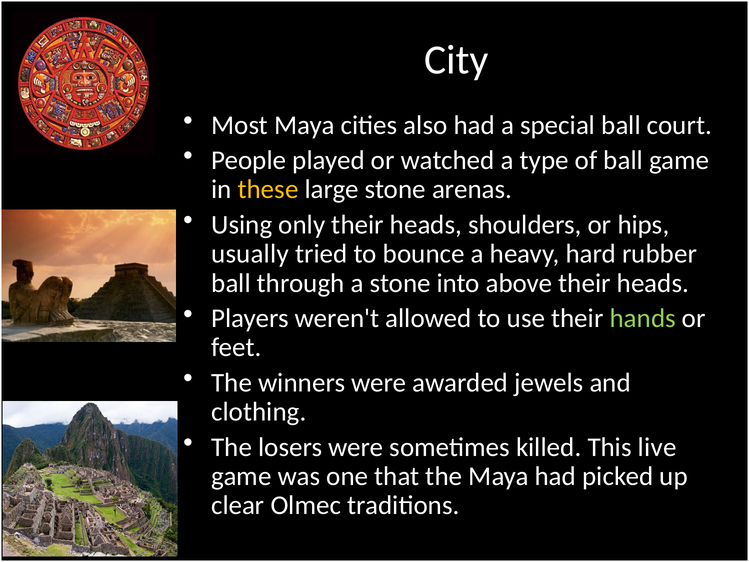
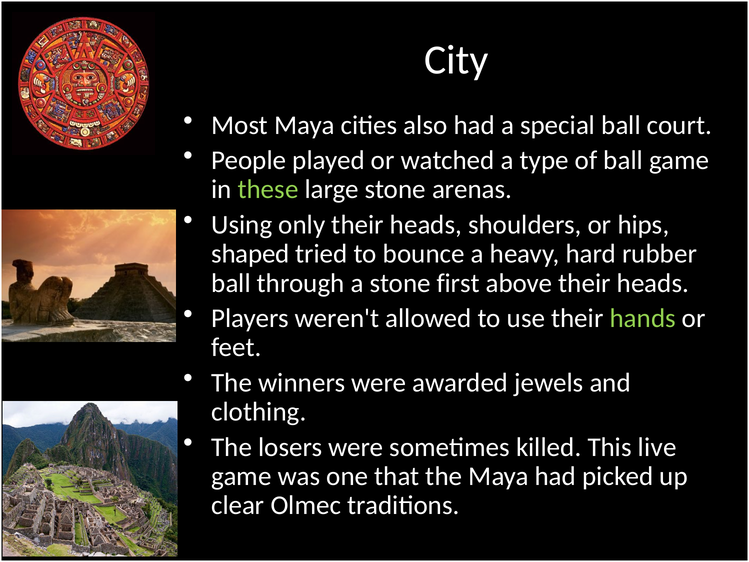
these colour: yellow -> light green (268, 189)
usually: usually -> shaped (250, 254)
into: into -> first (458, 283)
